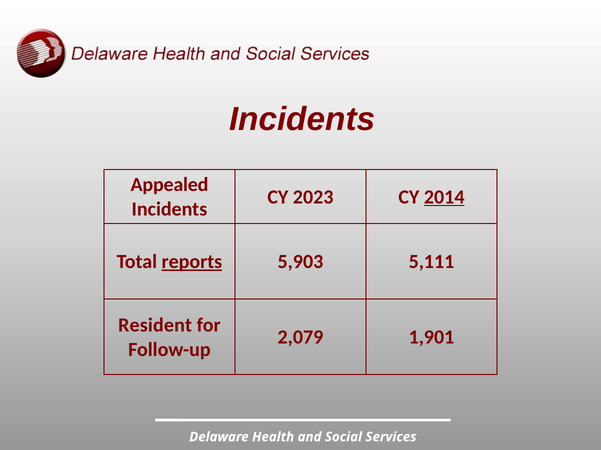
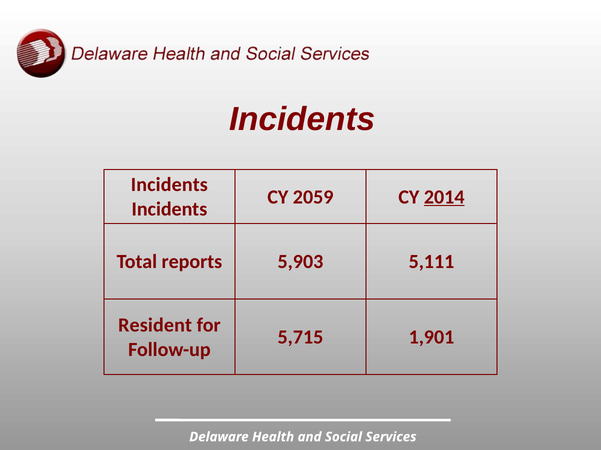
Appealed: Appealed -> Incidents (169, 185)
2023: 2023 -> 2059 (313, 197)
reports underline: present -> none (192, 262)
2,079: 2,079 -> 5,715 (300, 338)
